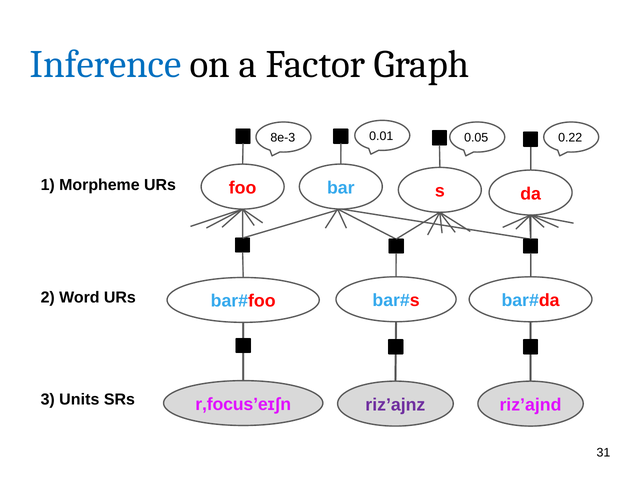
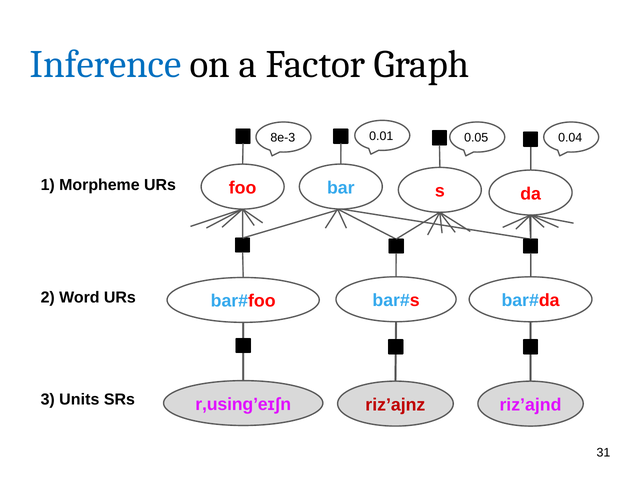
0.22: 0.22 -> 0.04 (570, 138)
r,focus’eɪʃn: r,focus’eɪʃn -> r,using’eɪʃn (243, 404)
riz’ajnz colour: purple -> red (395, 405)
